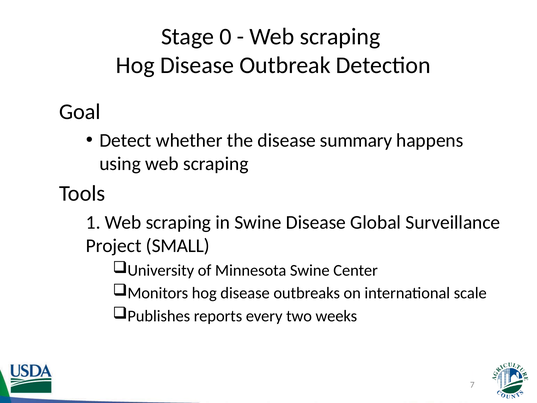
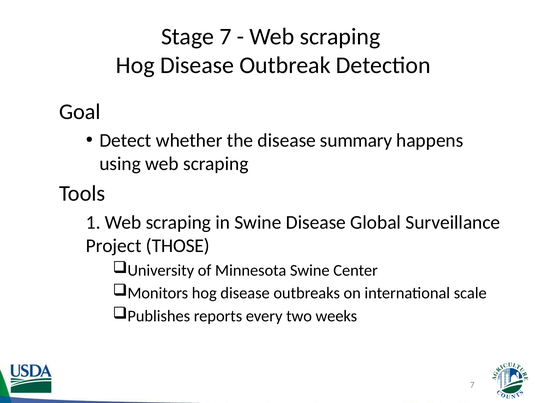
Stage 0: 0 -> 7 (225, 37)
SMALL: SMALL -> THOSE (178, 246)
